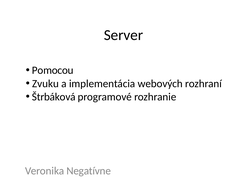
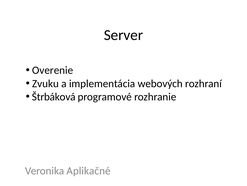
Pomocou: Pomocou -> Overenie (53, 70)
Negatívne: Negatívne -> Aplikačné (89, 170)
